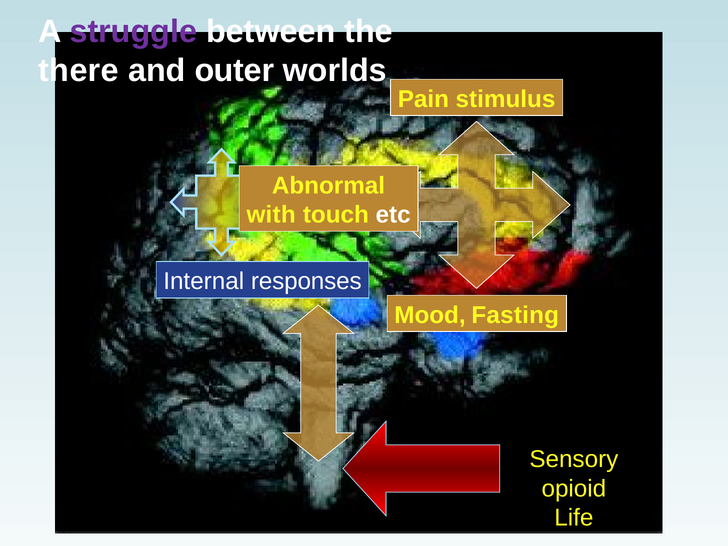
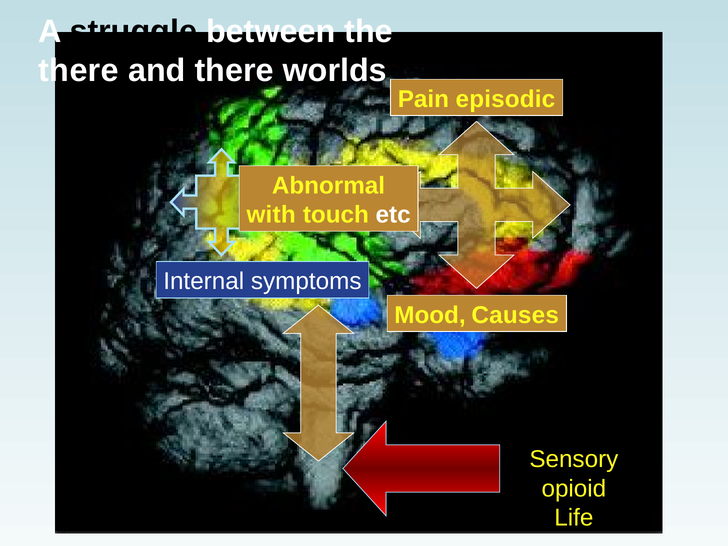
struggle colour: purple -> black (133, 32)
and outer: outer -> there (234, 70)
stimulus: stimulus -> episodic (505, 99)
responses: responses -> symptoms (306, 281)
Fasting: Fasting -> Causes (515, 315)
